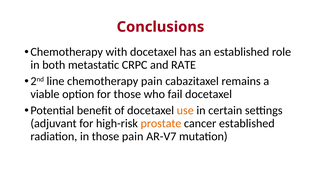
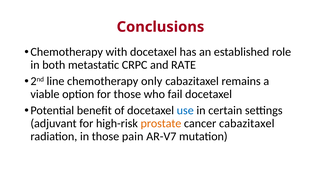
chemotherapy pain: pain -> only (152, 81)
use colour: orange -> blue (185, 111)
cancer established: established -> cabazitaxel (247, 124)
